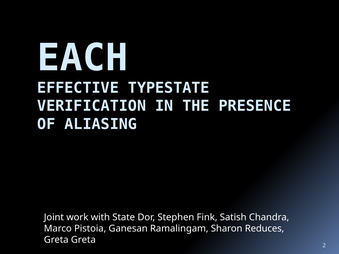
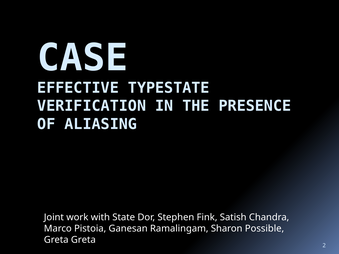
EACH: EACH -> CASE (83, 58)
Reduces: Reduces -> Possible (265, 229)
